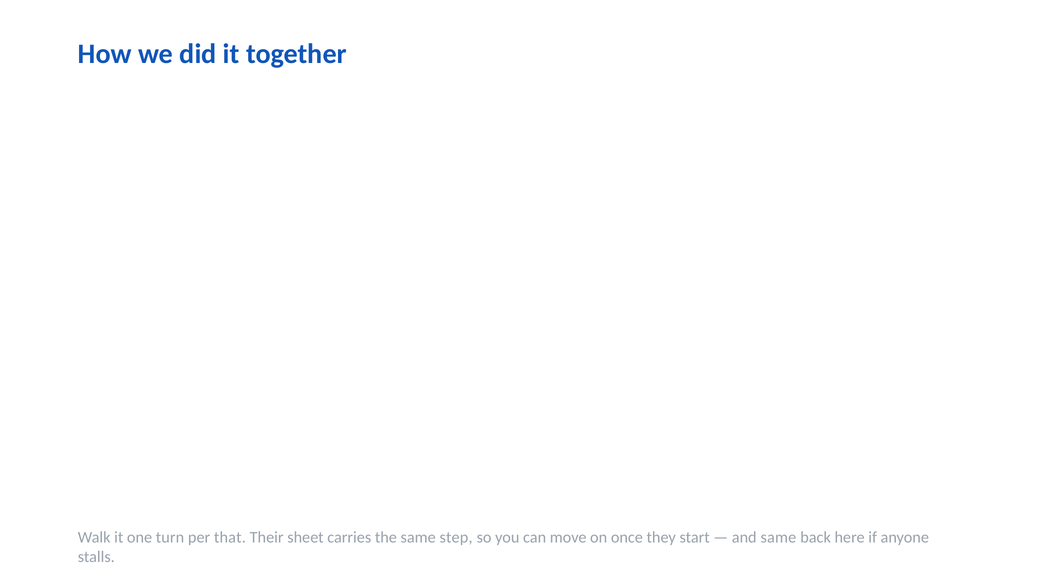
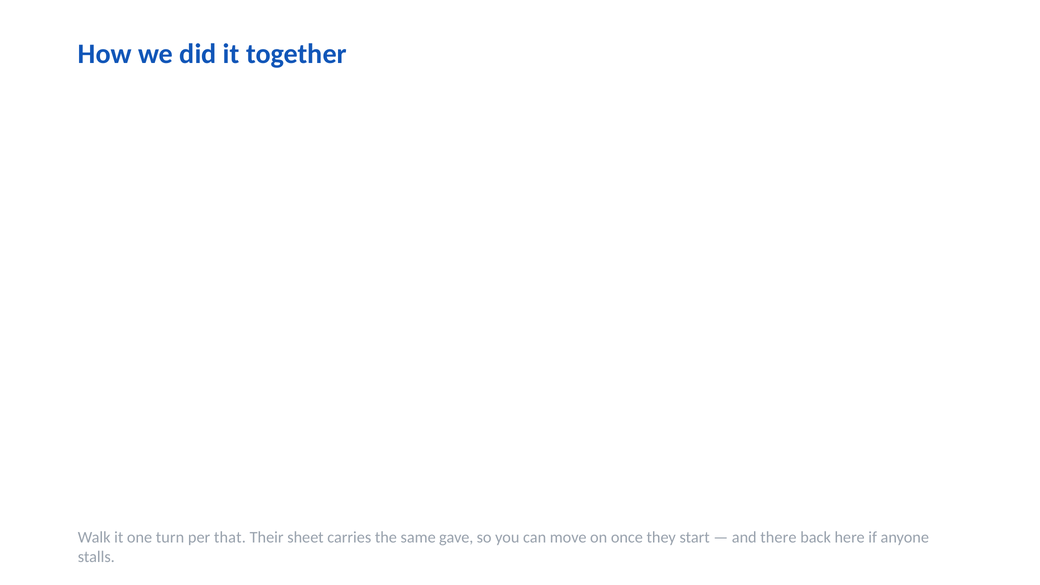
step: step -> gave (456, 537)
and same: same -> there (778, 537)
